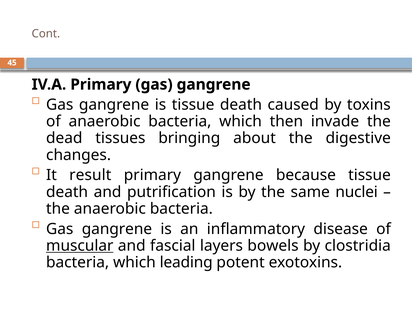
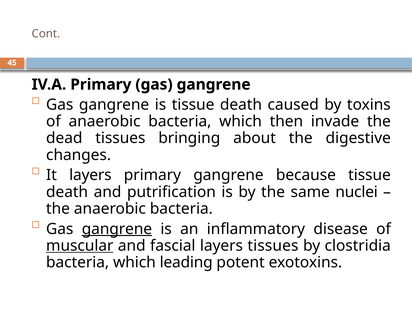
It result: result -> layers (90, 175)
gangrene underline: none -> present (117, 229)
layers bowels: bowels -> tissues (273, 246)
